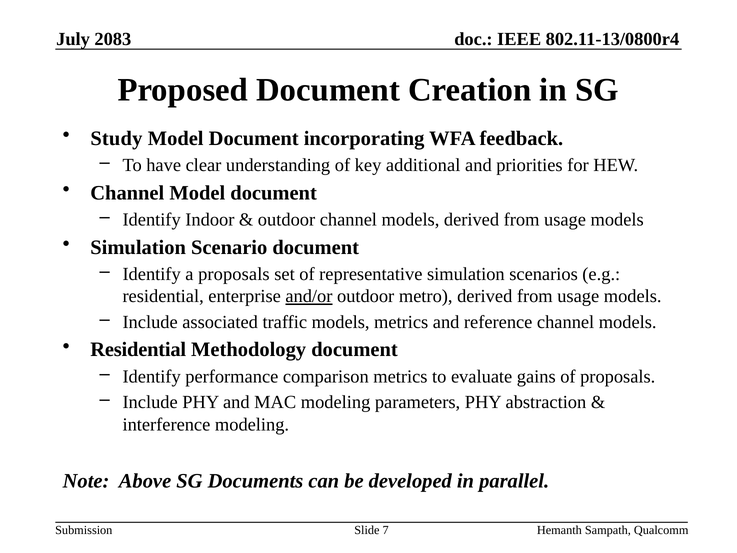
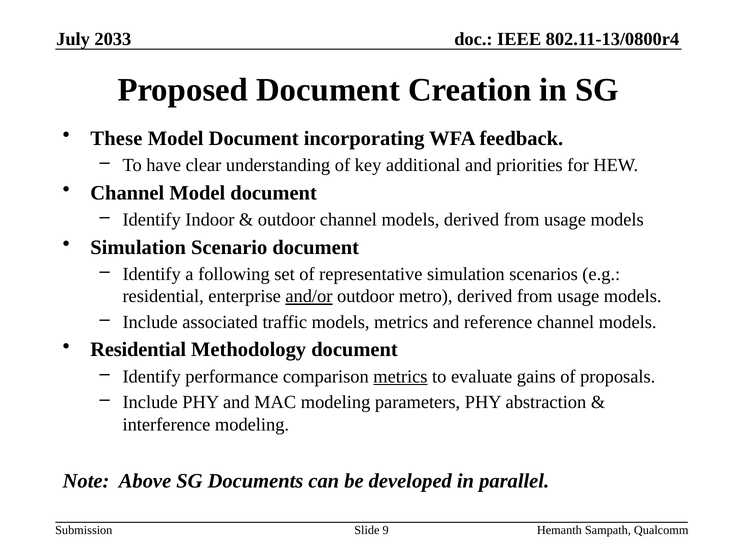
2083: 2083 -> 2033 (113, 39)
Study: Study -> These (116, 138)
a proposals: proposals -> following (234, 274)
metrics underline: none -> present (400, 376)
7: 7 -> 9 (386, 530)
